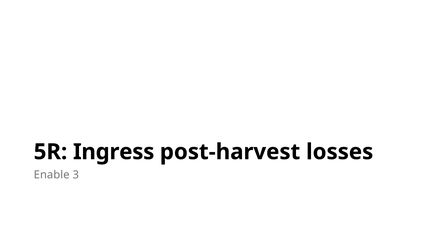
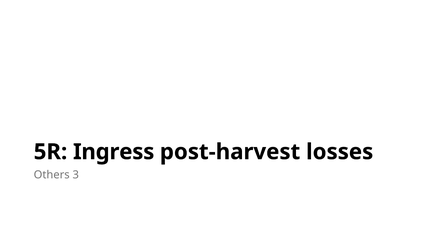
Enable: Enable -> Others (52, 175)
